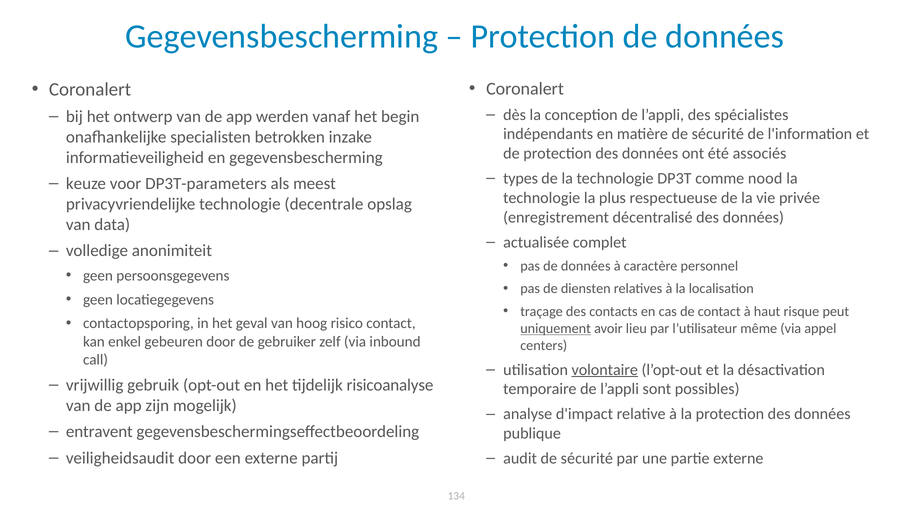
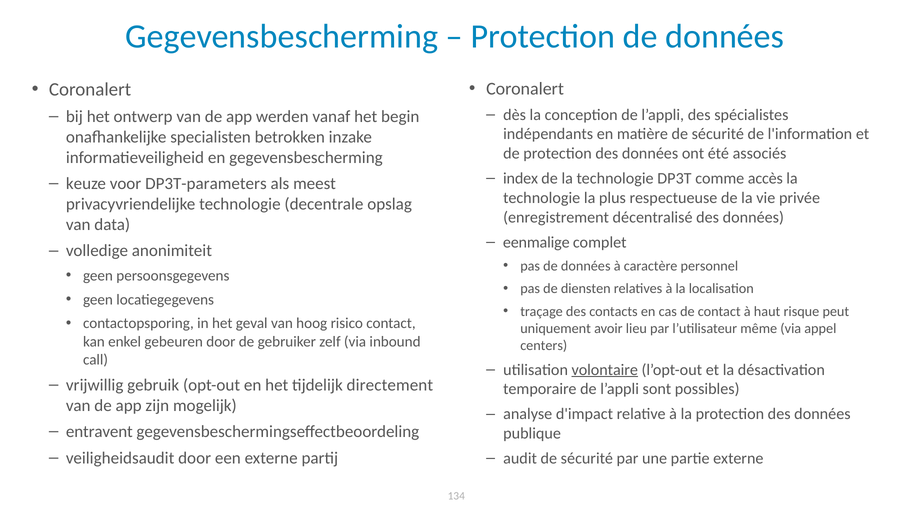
types: types -> index (521, 178)
nood: nood -> accès (765, 178)
actualisée: actualisée -> eenmalige (536, 242)
uniquement underline: present -> none (556, 329)
risicoanalyse: risicoanalyse -> directement (390, 385)
